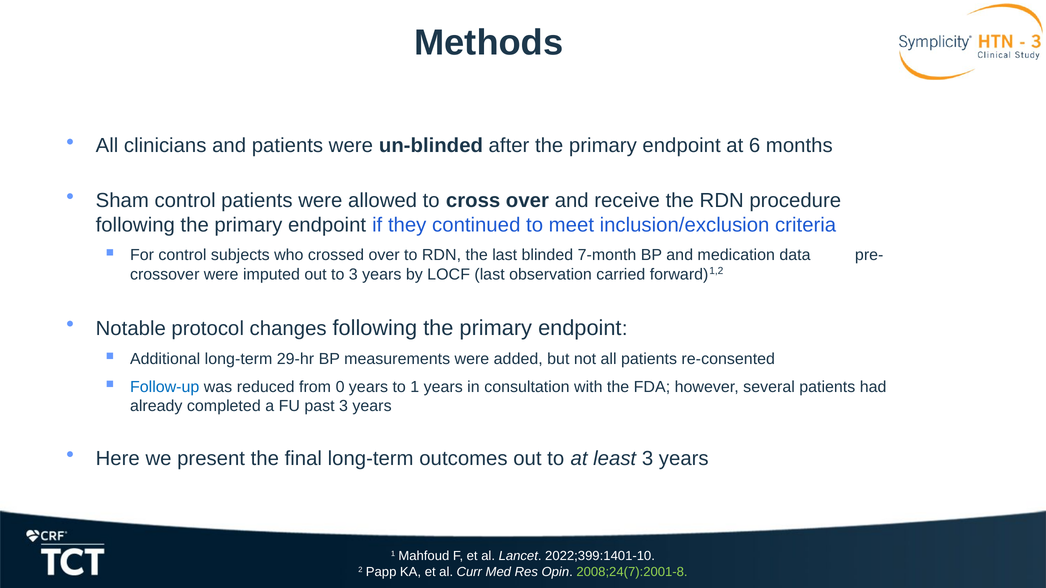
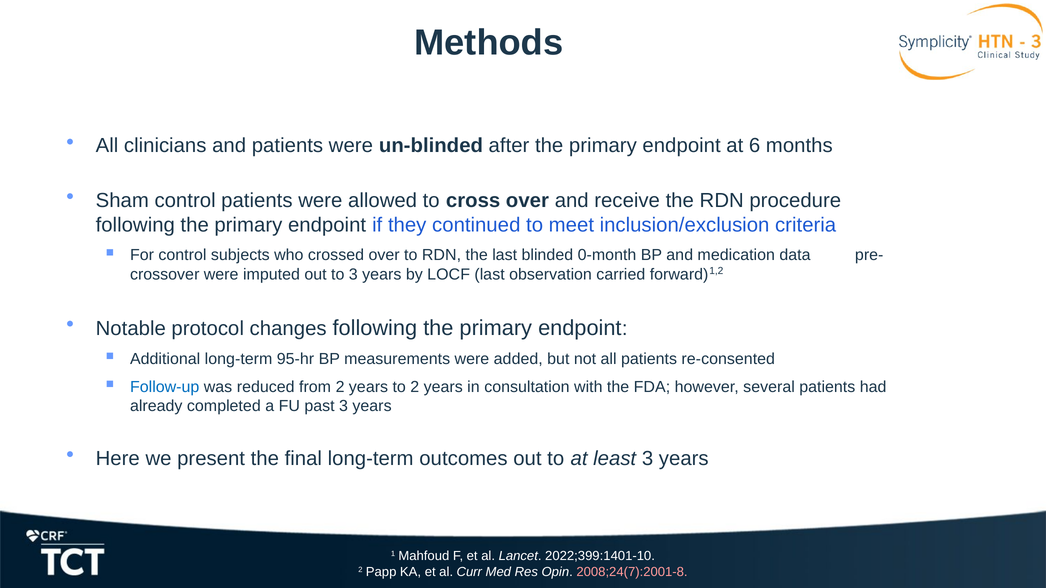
7-month: 7-month -> 0-month (607, 255)
29-hr: 29-hr -> 95-hr (295, 359)
from 0: 0 -> 2 (340, 387)
to 1: 1 -> 2 (415, 387)
2008;24(7):2001-8 colour: light green -> pink (632, 572)
